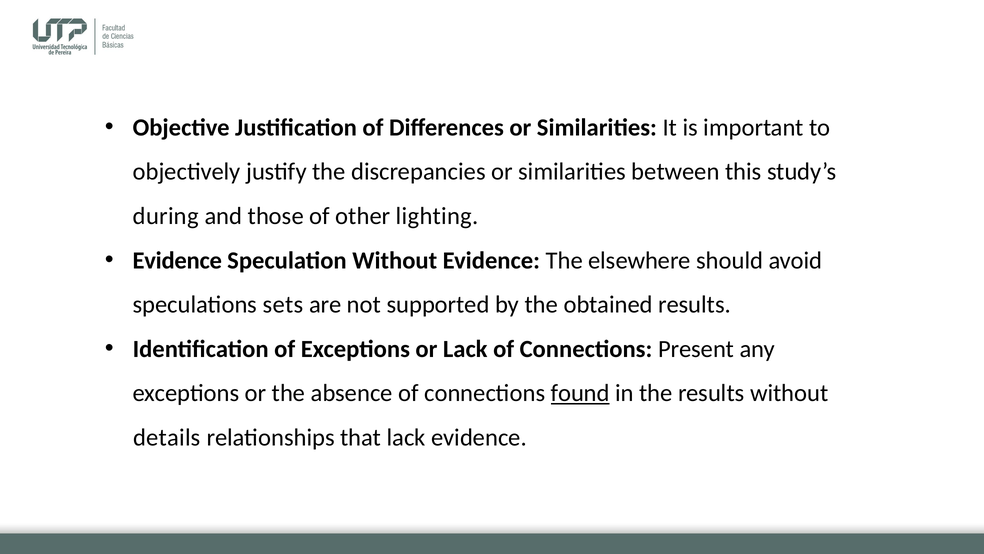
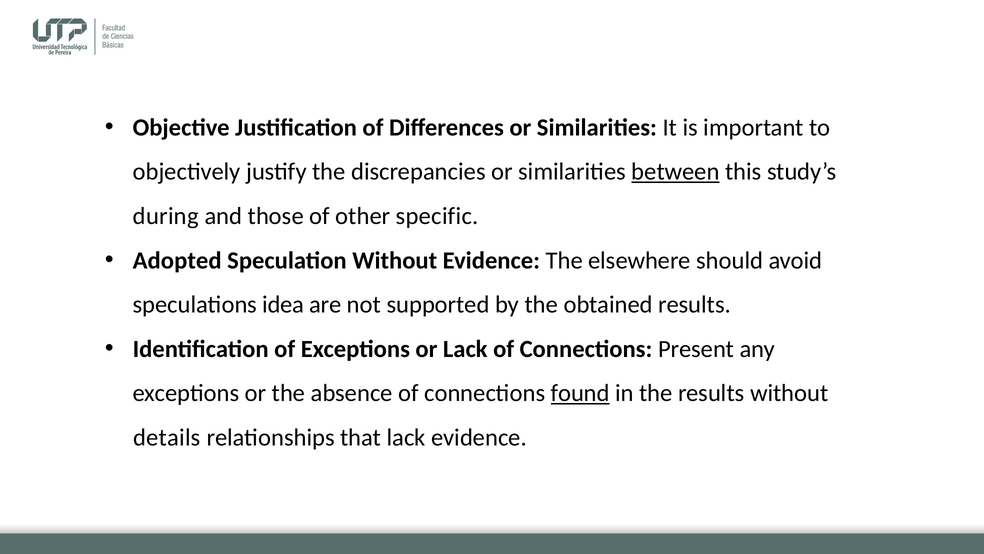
between underline: none -> present (675, 172)
lighting: lighting -> specific (437, 216)
Evidence: Evidence -> Adopted (177, 260)
sets: sets -> idea (283, 304)
